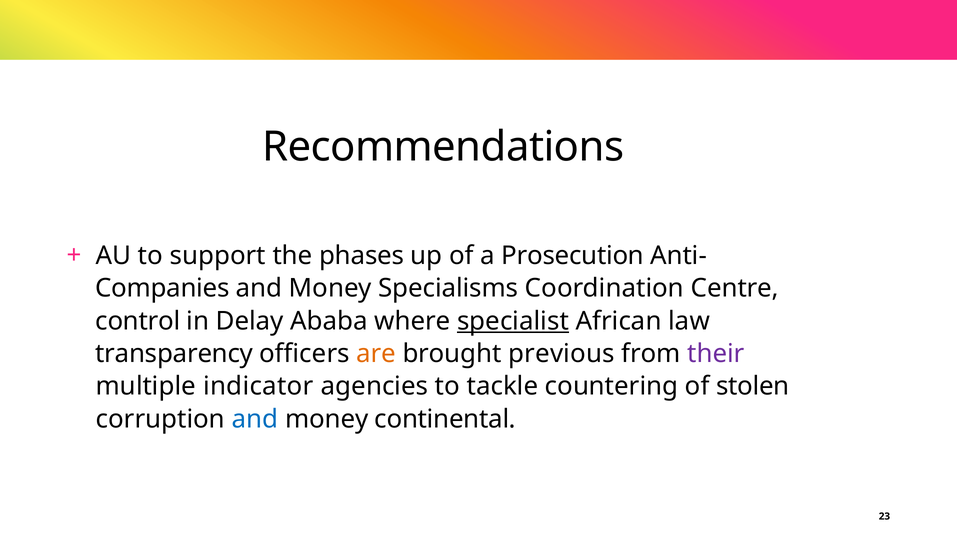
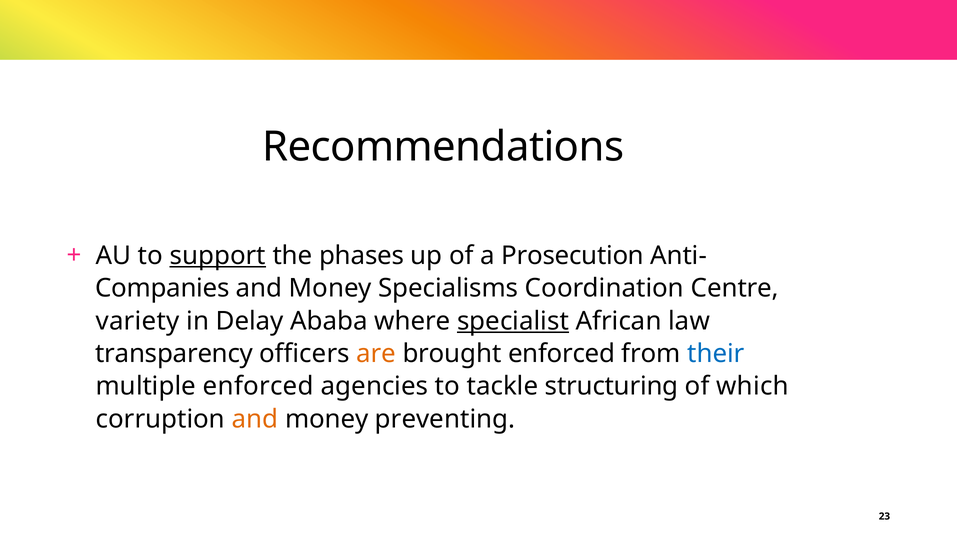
support underline: none -> present (218, 256)
control: control -> variety (138, 321)
brought previous: previous -> enforced (562, 354)
their colour: purple -> blue (716, 354)
multiple indicator: indicator -> enforced (258, 387)
countering: countering -> structuring (612, 387)
stolen: stolen -> which (753, 387)
and colour: blue -> orange (255, 419)
continental: continental -> preventing (445, 419)
